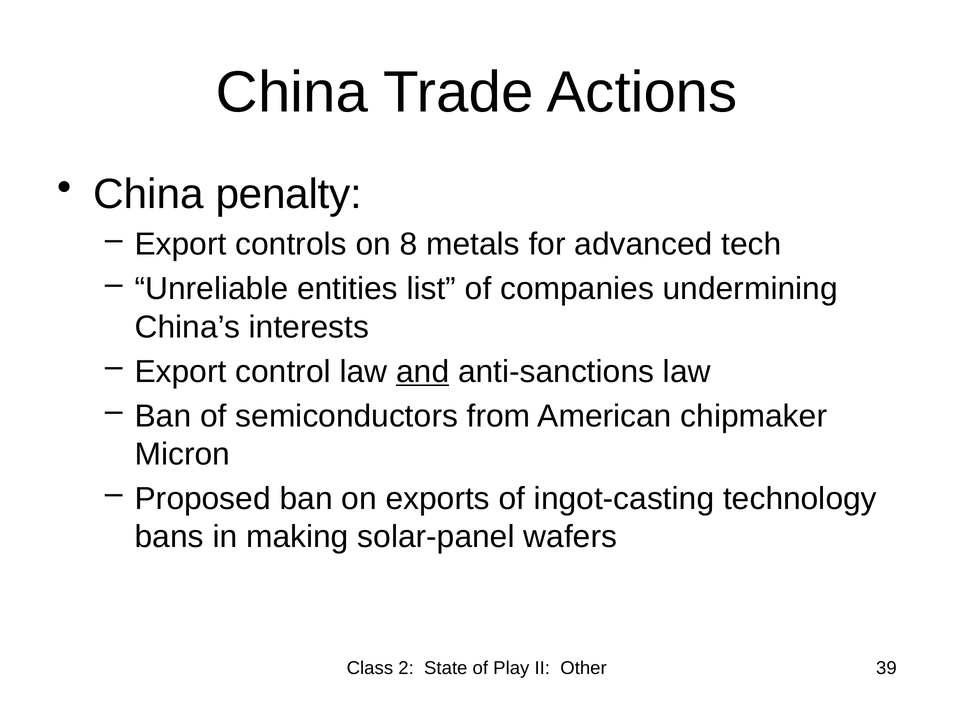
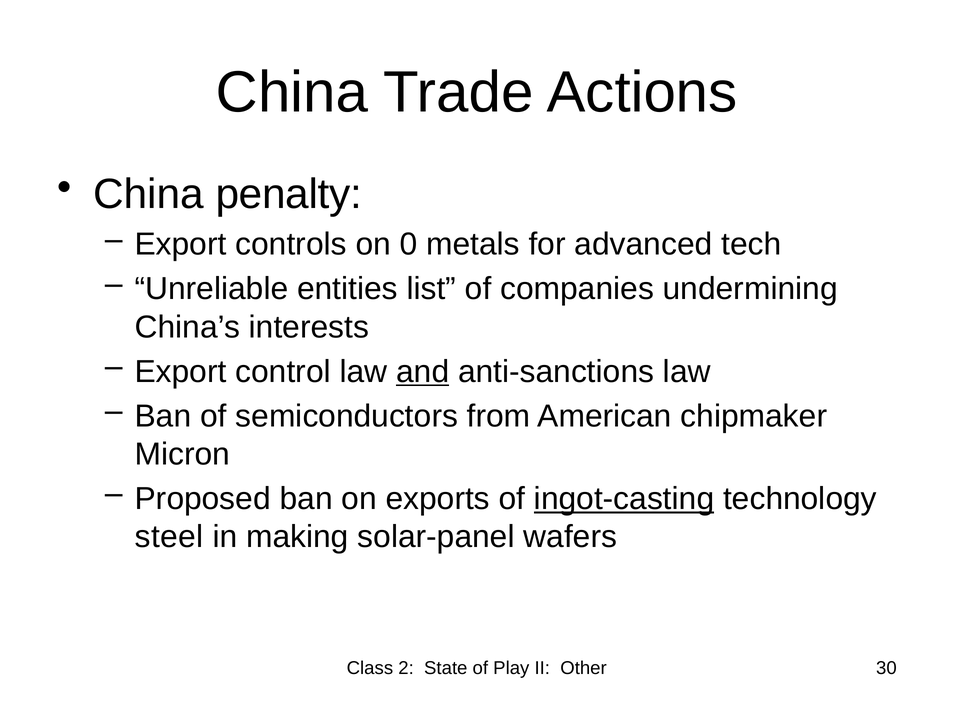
8: 8 -> 0 (409, 245)
ingot-casting underline: none -> present (624, 499)
bans: bans -> steel (169, 537)
39: 39 -> 30 (886, 669)
